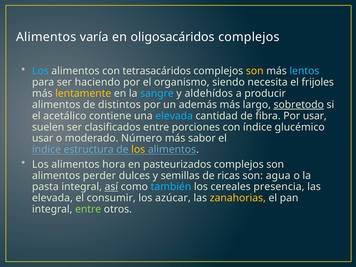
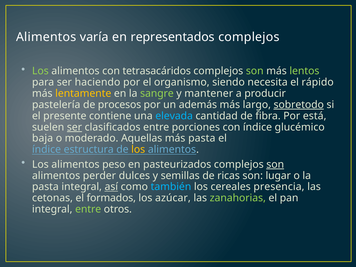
oligosacáridos: oligosacáridos -> representados (173, 37)
Los colour: light blue -> light green (40, 71)
son colour: yellow -> light green (255, 71)
lentos colour: light blue -> light green (304, 71)
frijoles: frijoles -> rápido (318, 82)
sangre colour: light blue -> light green (157, 93)
aldehídos: aldehídos -> mantener (209, 93)
alimentos: alimentos -> pastelería (56, 105)
distintos: distintos -> procesos (120, 105)
acetálico: acetálico -> presente (65, 116)
Por usar: usar -> está (315, 116)
ser underline: none -> present (74, 127)
usar: usar -> baja (43, 138)
Número: Número -> Aquellas (142, 138)
más sabor: sabor -> pasta (202, 138)
hora: hora -> peso (114, 164)
son underline: none -> present (275, 164)
agua: agua -> lugar (278, 176)
elevada: elevada -> cetonas (52, 198)
consumir: consumir -> formados (111, 198)
zanahorias colour: yellow -> light green (238, 198)
